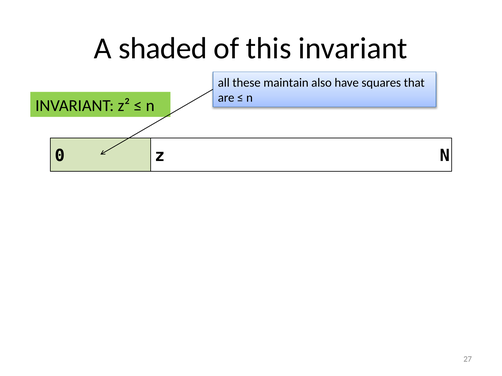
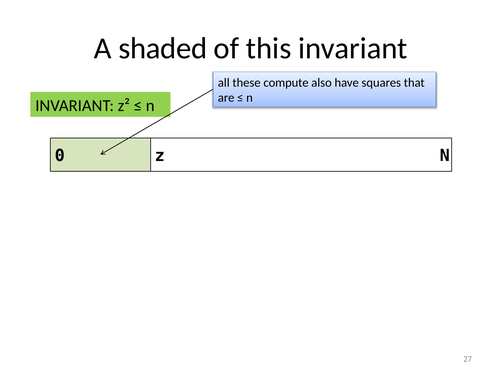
maintain: maintain -> compute (286, 83)
